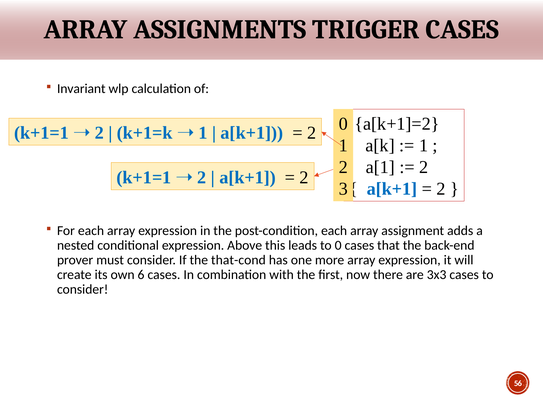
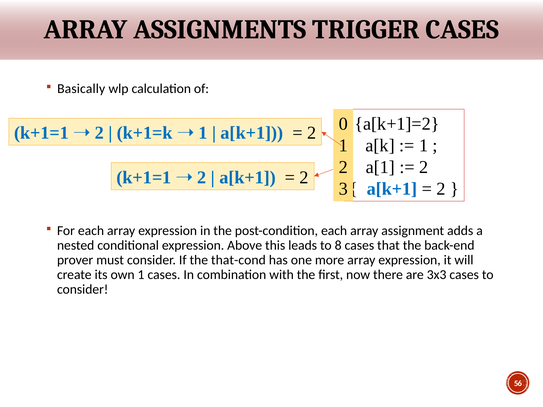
Invariant: Invariant -> Basically (81, 89)
to 0: 0 -> 8 (338, 246)
own 6: 6 -> 1 (141, 275)
